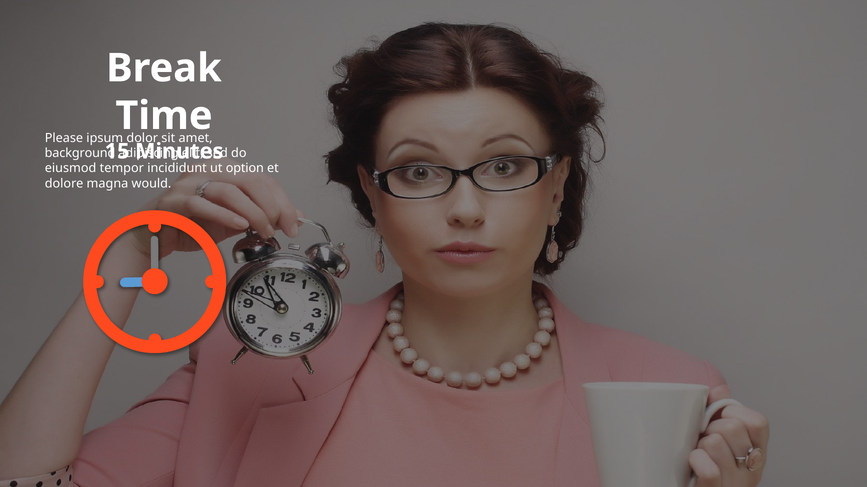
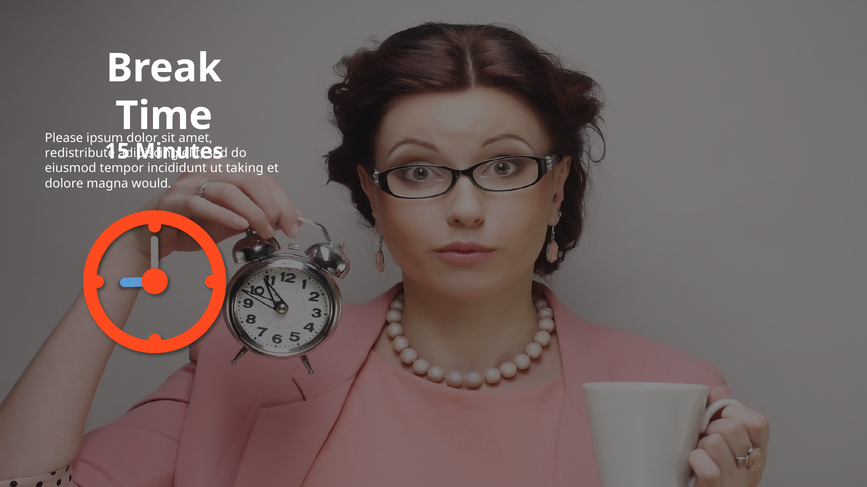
background: background -> redistribute (80, 153)
option: option -> taking (245, 168)
